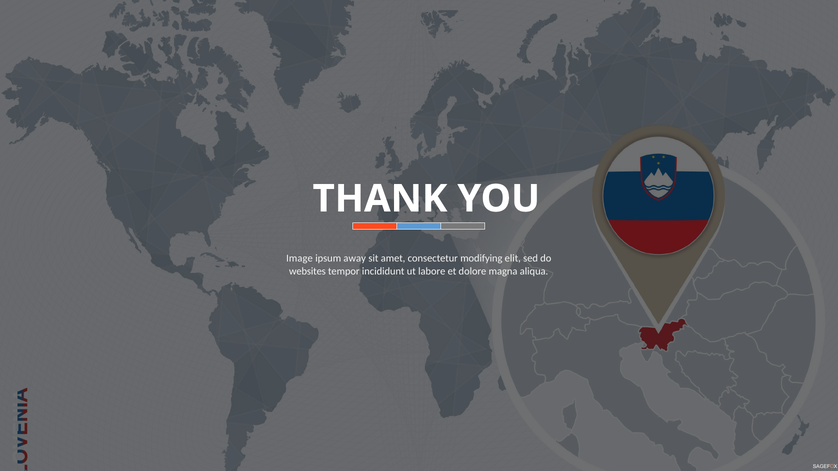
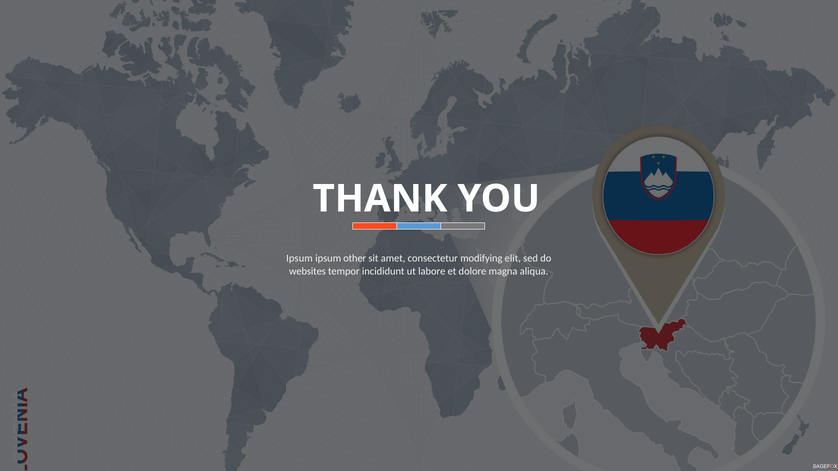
Image: Image -> Ipsum (299, 259)
away: away -> other (355, 259)
